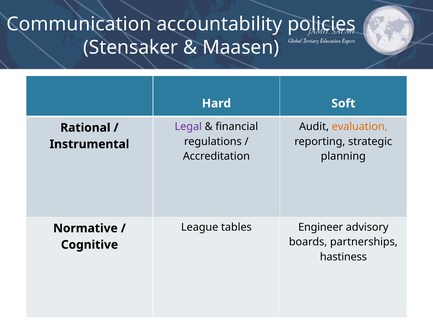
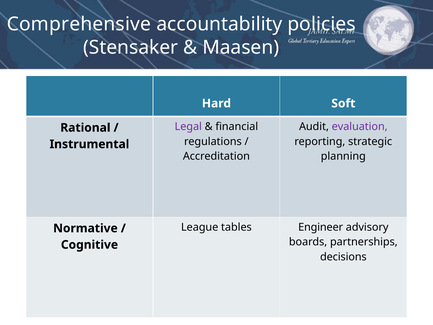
Communication: Communication -> Comprehensive (79, 24)
evaluation colour: orange -> purple (360, 127)
hastiness: hastiness -> decisions (343, 257)
